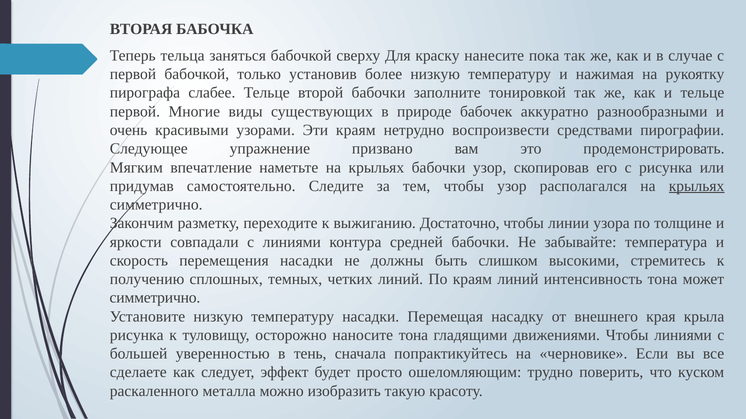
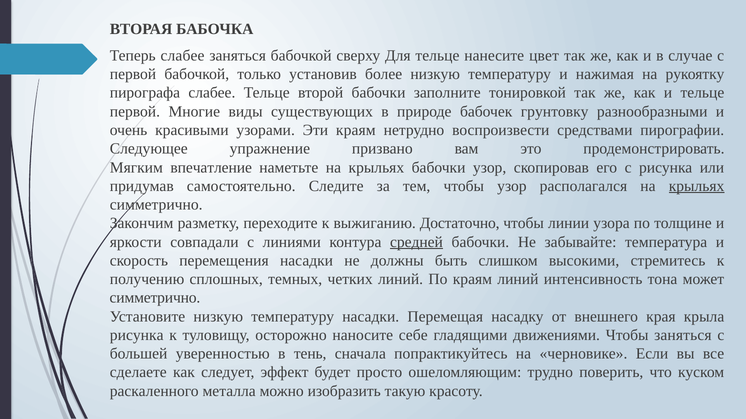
Теперь тельца: тельца -> слабее (183, 56)
Для краску: краску -> тельце (437, 56)
пока: пока -> цвет (544, 56)
аккуратно: аккуратно -> грунтовку (555, 112)
средней underline: none -> present (416, 242)
наносите тона: тона -> себе (413, 336)
Чтобы линиями: линиями -> заняться (683, 336)
